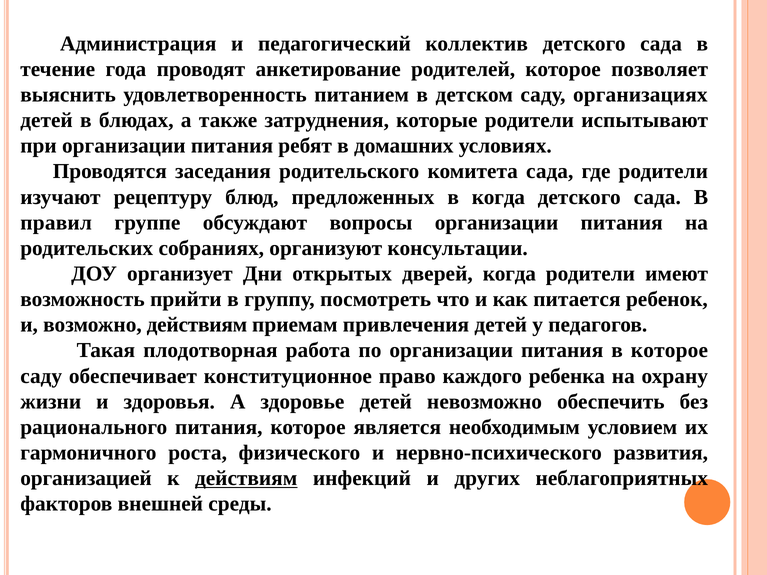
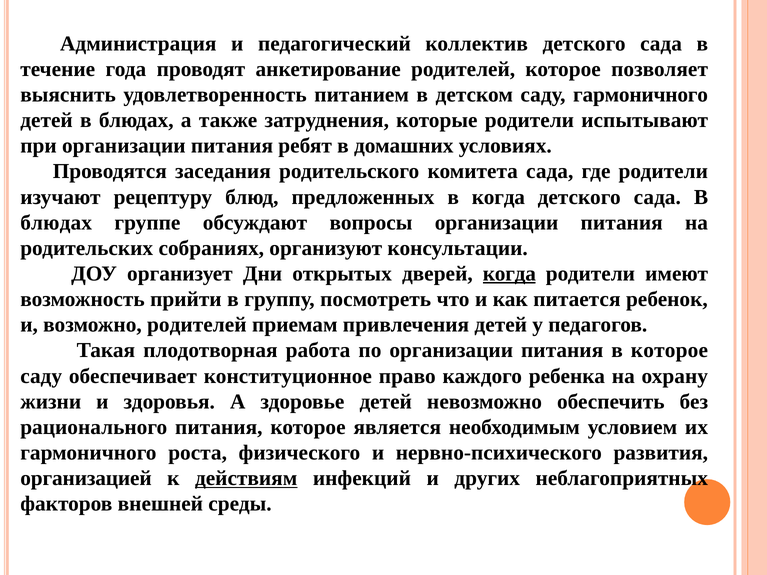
саду организациях: организациях -> гармоничного (641, 95)
правил: правил -> блюдах (56, 223)
когда underline: none -> present (509, 274)
возможно действиям: действиям -> родителей (197, 325)
